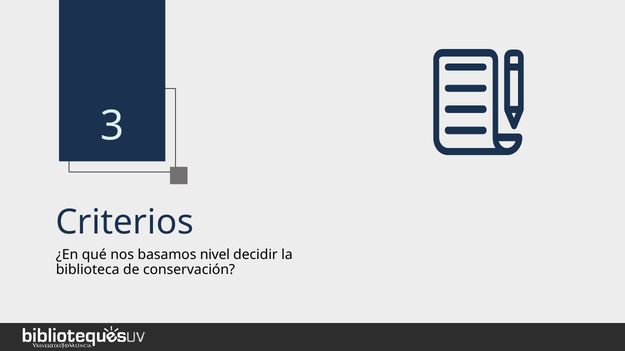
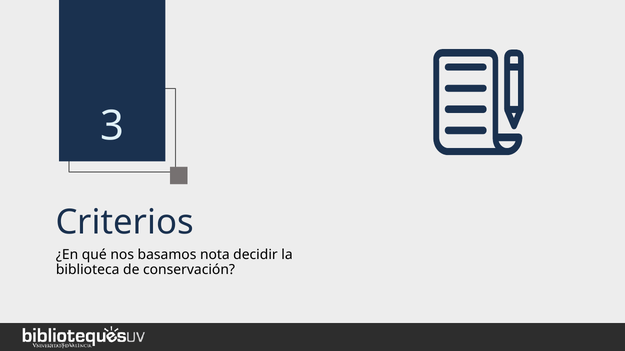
nivel: nivel -> nota (215, 255)
